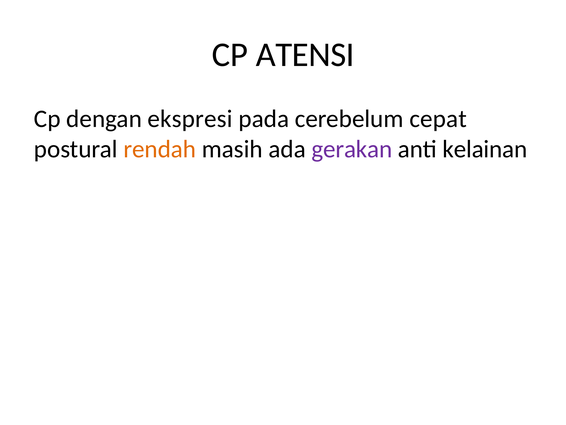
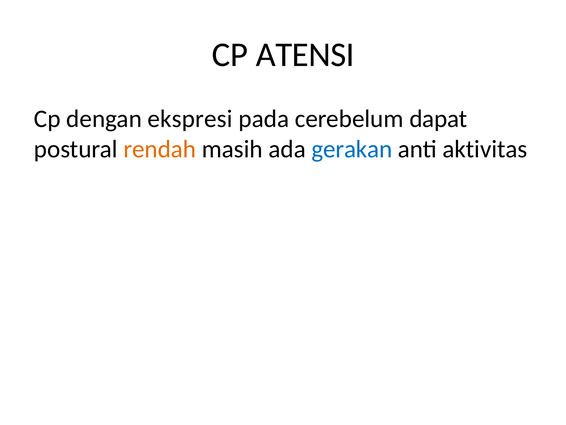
cepat: cepat -> dapat (438, 119)
gerakan colour: purple -> blue (352, 149)
kelainan: kelainan -> aktivitas (485, 149)
